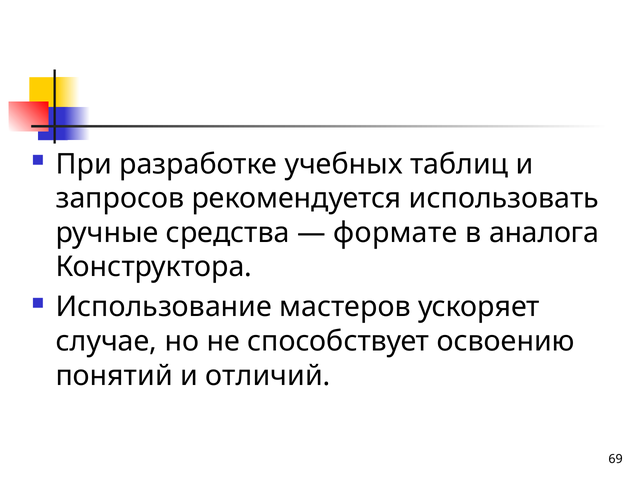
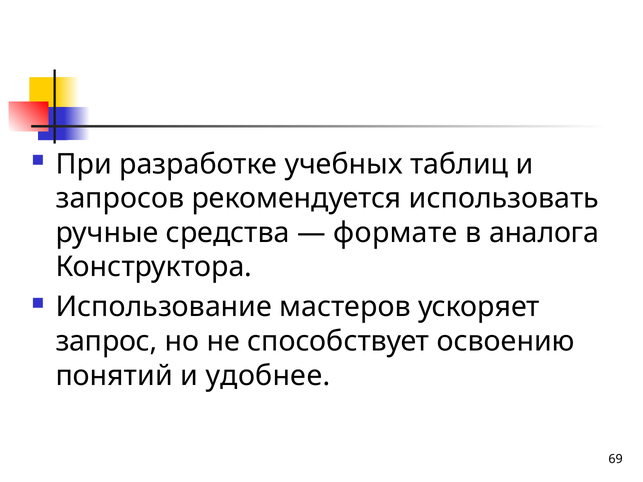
случае: случае -> запрос (107, 341)
отличий: отличий -> удобнее (268, 376)
